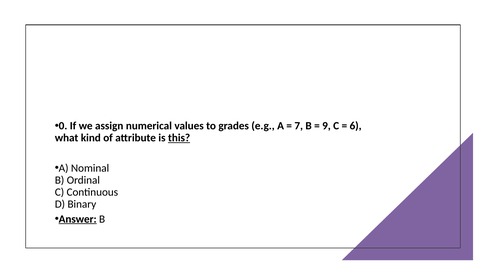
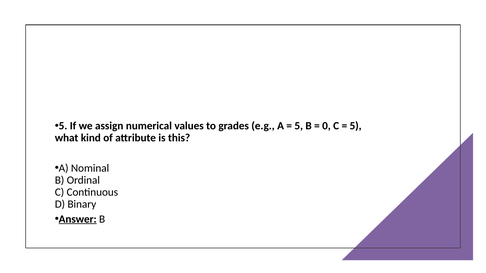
0: 0 -> 5 (63, 126)
7: 7 -> 5 (299, 126)
9: 9 -> 0 (326, 126)
6: 6 -> 5 (356, 126)
this underline: present -> none (179, 138)
